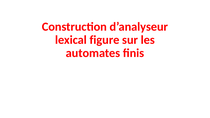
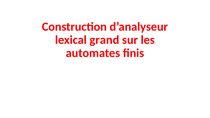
figure: figure -> grand (104, 40)
